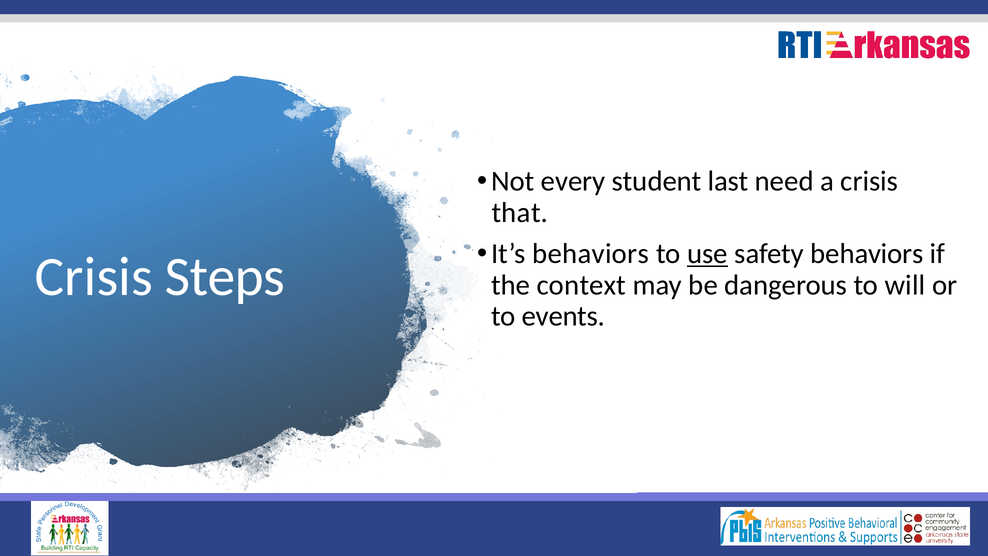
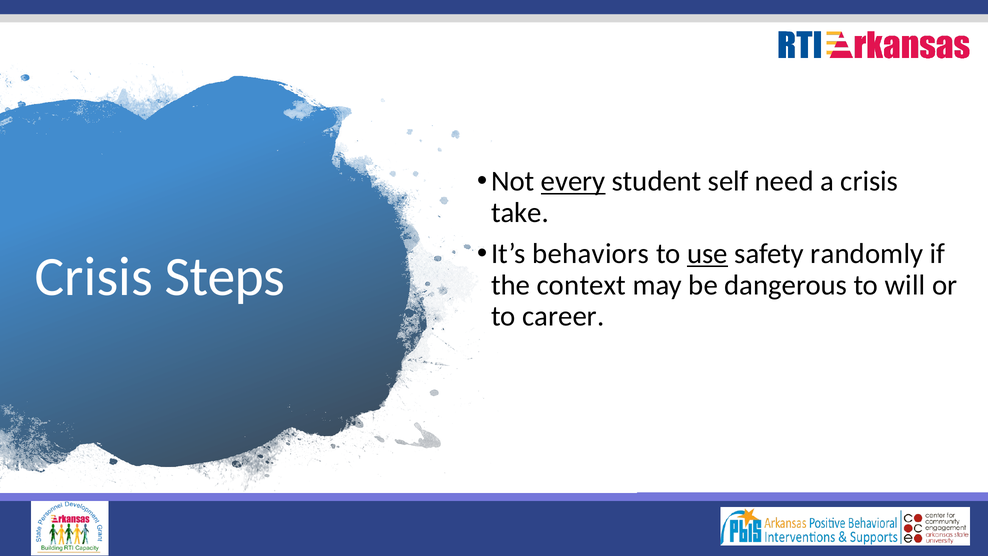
every underline: none -> present (573, 181)
last: last -> self (728, 181)
that: that -> take (520, 212)
safety behaviors: behaviors -> randomly (867, 254)
events: events -> career (563, 316)
